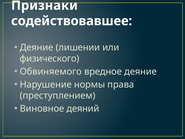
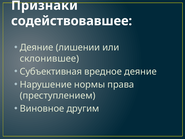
физического: физического -> склонившее (49, 58)
Обвиняемого: Обвиняемого -> Субъективная (51, 71)
деяний: деяний -> другим (83, 108)
